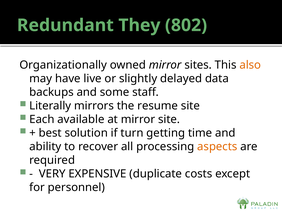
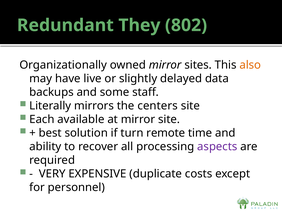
resume: resume -> centers (158, 106)
getting: getting -> remote (166, 133)
aspects colour: orange -> purple (217, 147)
